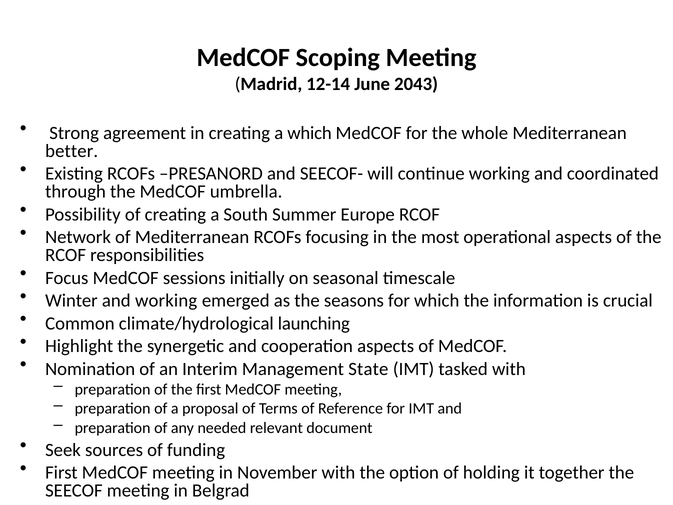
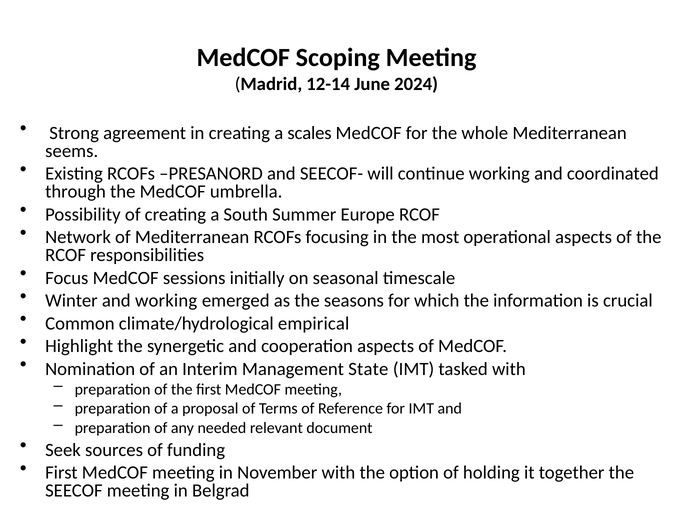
2043: 2043 -> 2024 (416, 84)
a which: which -> scales (310, 133)
better: better -> seems (72, 151)
launching: launching -> empirical (314, 323)
